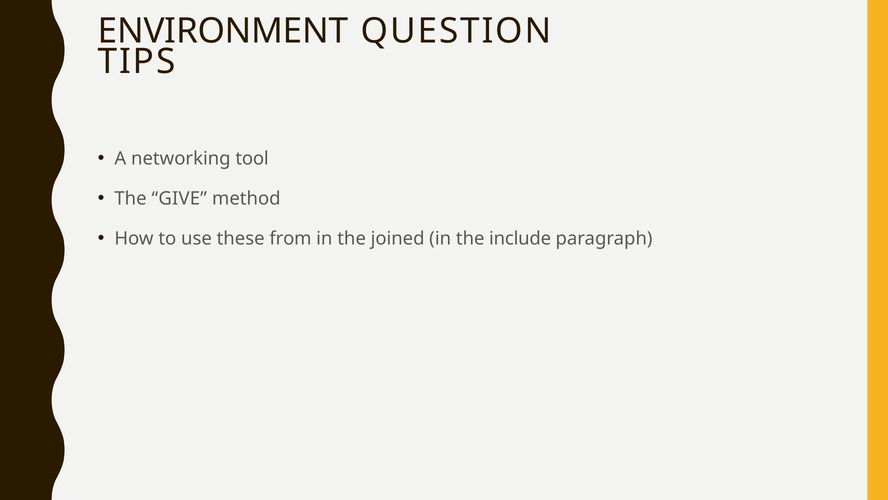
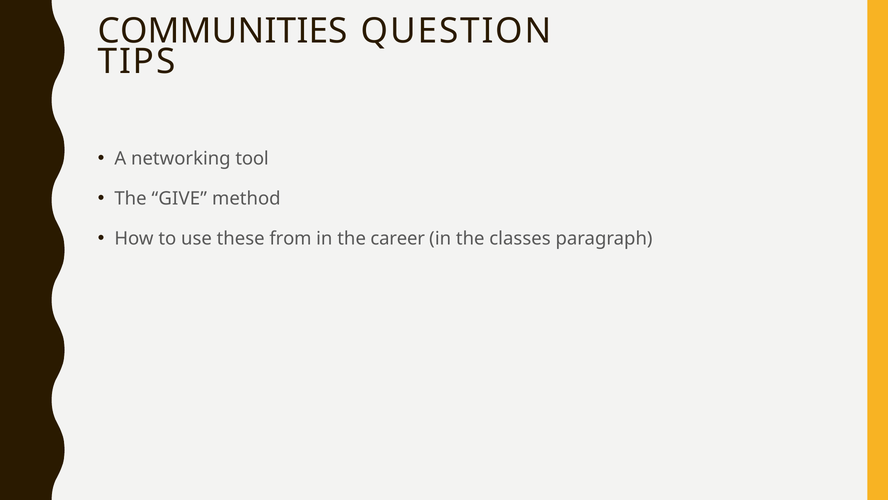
ENVIRONMENT: ENVIRONMENT -> COMMUNITIES (223, 31)
joined: joined -> career (398, 238)
include: include -> classes (520, 238)
